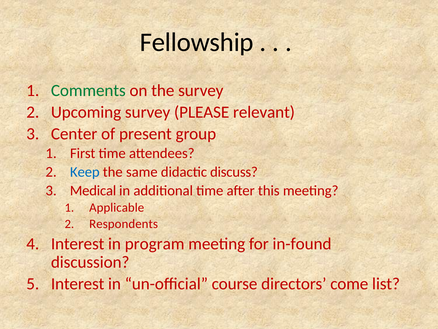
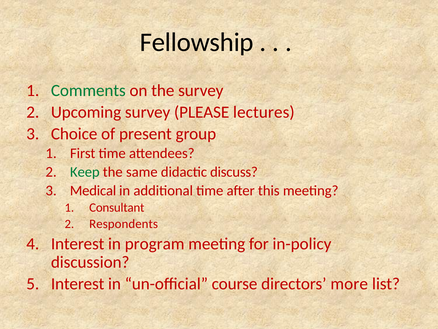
relevant: relevant -> lectures (264, 112)
Center: Center -> Choice (74, 134)
Keep colour: blue -> green (85, 172)
Applicable: Applicable -> Consultant (117, 207)
in-found: in-found -> in-policy (302, 243)
come: come -> more (349, 284)
